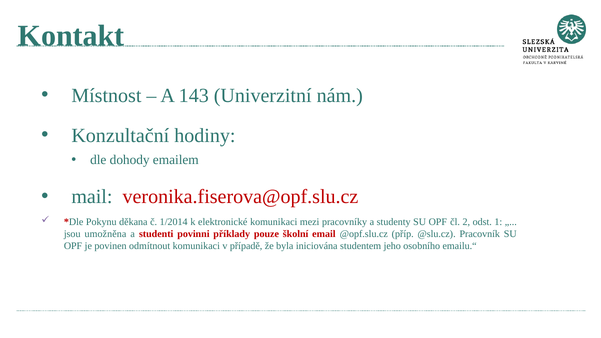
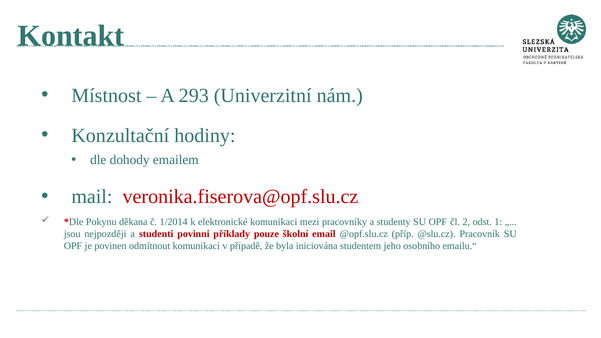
143: 143 -> 293 (194, 95)
umožněna: umožněna -> nejpozději (105, 234)
